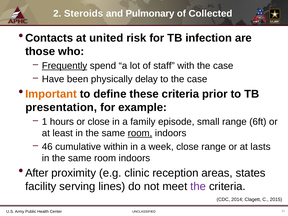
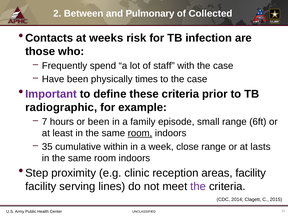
Steroids: Steroids -> Between (84, 14)
united: united -> weeks (106, 38)
Frequently underline: present -> none (65, 66)
delay: delay -> times (146, 79)
Important colour: orange -> purple (51, 94)
presentation: presentation -> radiographic (61, 107)
1: 1 -> 7 (45, 122)
or close: close -> been (99, 122)
46: 46 -> 35 (47, 147)
After: After -> Step (37, 173)
areas states: states -> facility (251, 173)
